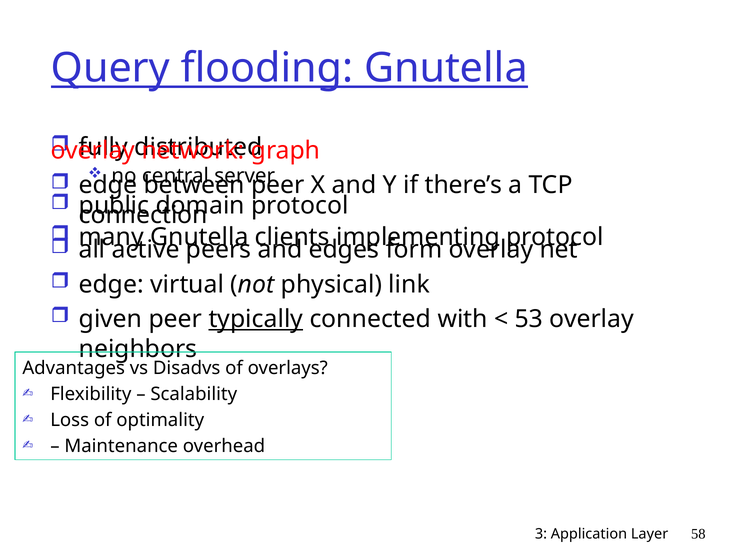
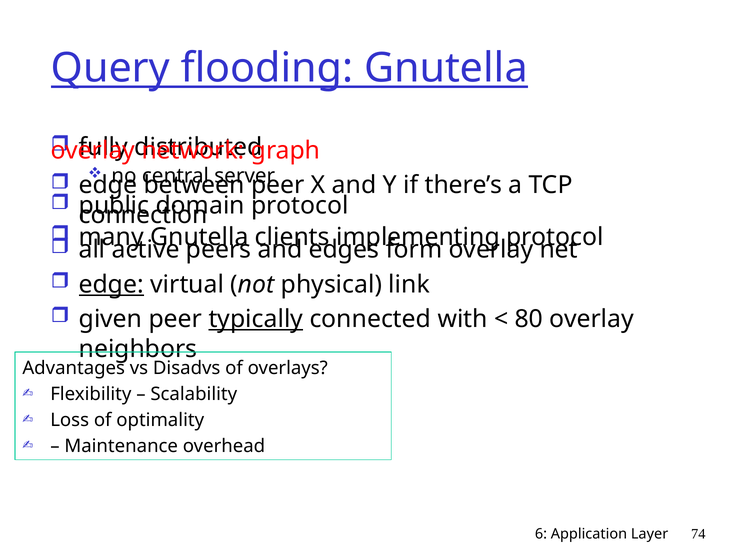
edge underline: none -> present (111, 284)
53: 53 -> 80 (529, 319)
3: 3 -> 6 (541, 534)
58: 58 -> 74 (698, 534)
